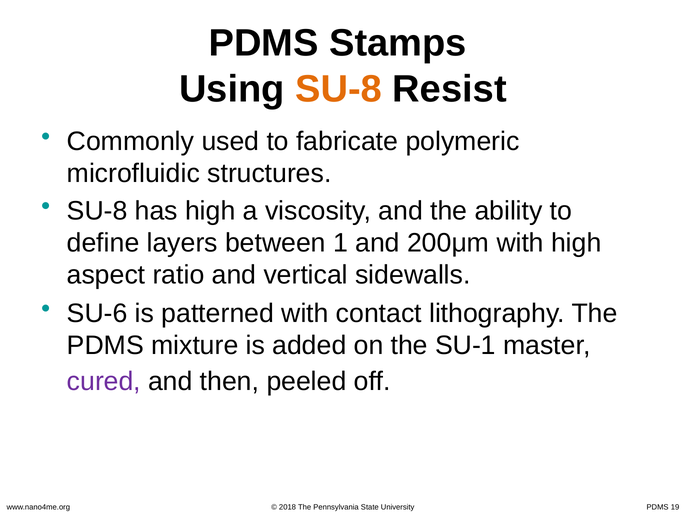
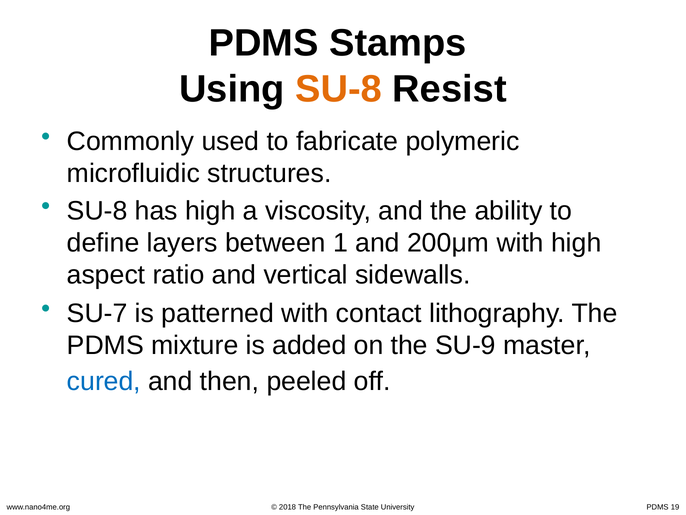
SU-6: SU-6 -> SU-7 (97, 313)
SU-1: SU-1 -> SU-9 (465, 345)
cured colour: purple -> blue (104, 381)
